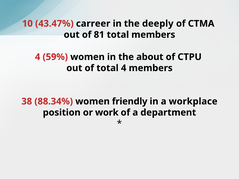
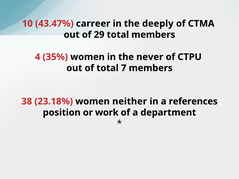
81: 81 -> 29 (99, 35)
59%: 59% -> 35% (55, 57)
about: about -> never (150, 57)
total 4: 4 -> 7 (124, 68)
88.34%: 88.34% -> 23.18% (54, 102)
friendly: friendly -> neither (130, 102)
workplace: workplace -> references (193, 102)
